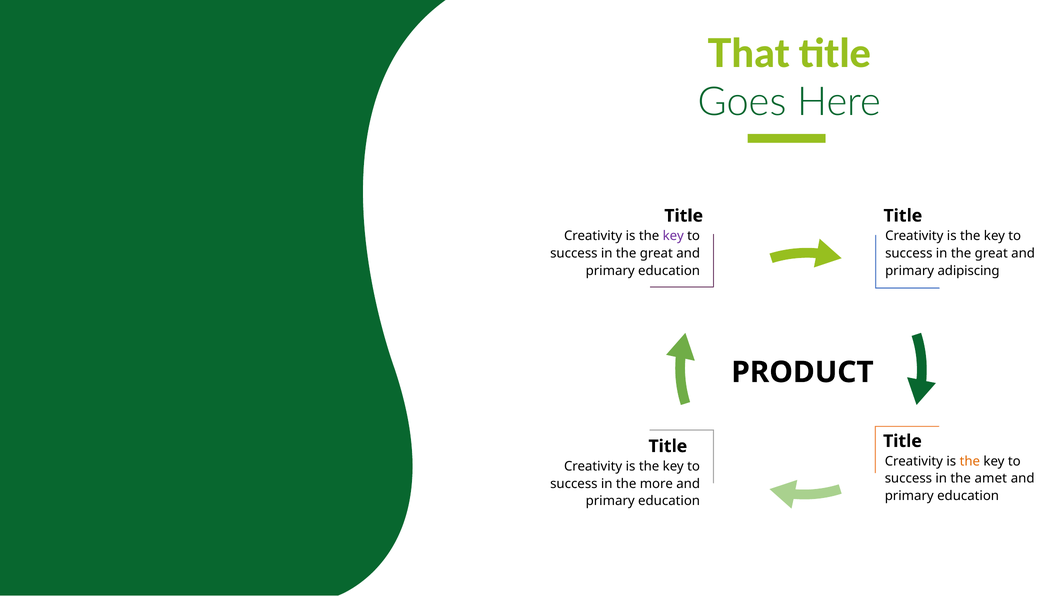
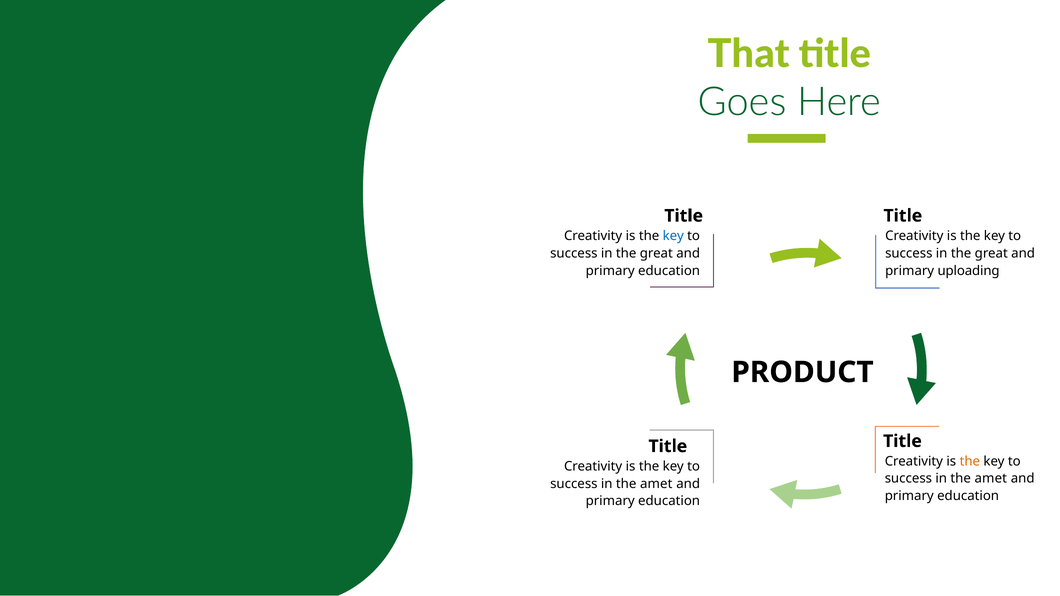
key colour: purple -> blue (673, 236)
adipiscing: adipiscing -> uploading (969, 271)
more: more -> amet (656, 484)
